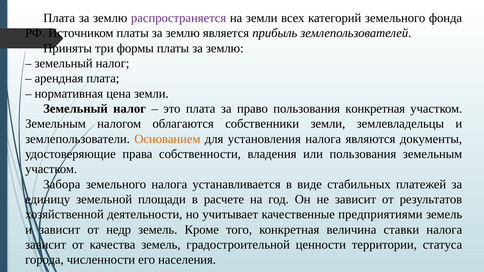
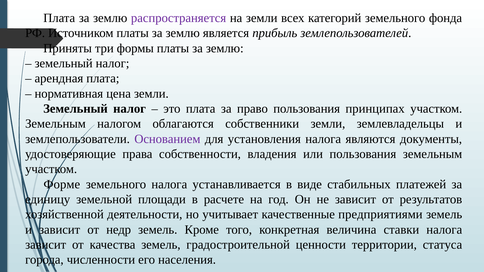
пользования конкретная: конкретная -> принципах (375, 109)
Основанием colour: orange -> purple (167, 139)
Забора: Забора -> Форме (62, 184)
